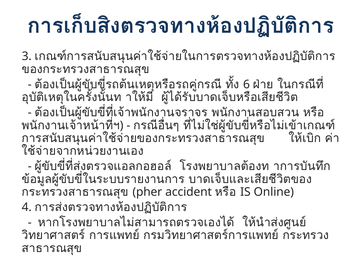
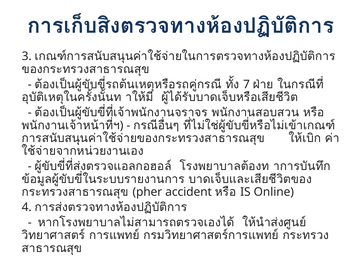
6: 6 -> 7 (246, 84)
